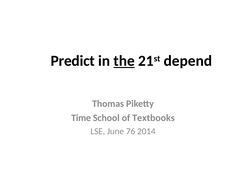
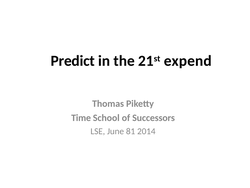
the underline: present -> none (124, 61)
depend: depend -> expend (188, 61)
Textbooks: Textbooks -> Successors (154, 118)
76: 76 -> 81 (131, 131)
